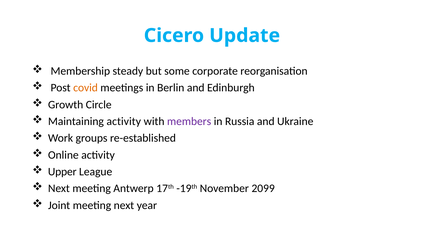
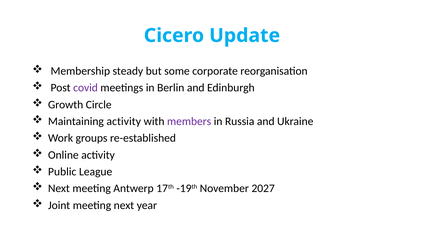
covid colour: orange -> purple (85, 88)
Upper: Upper -> Public (62, 172)
2099: 2099 -> 2027 (263, 189)
